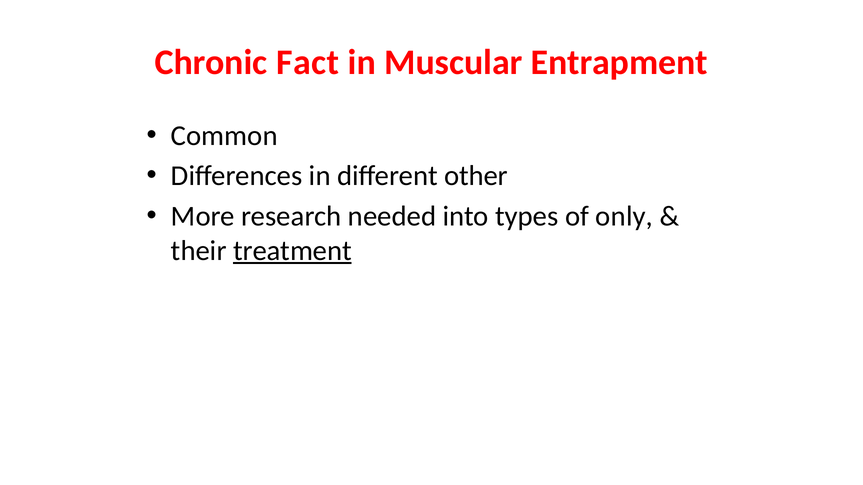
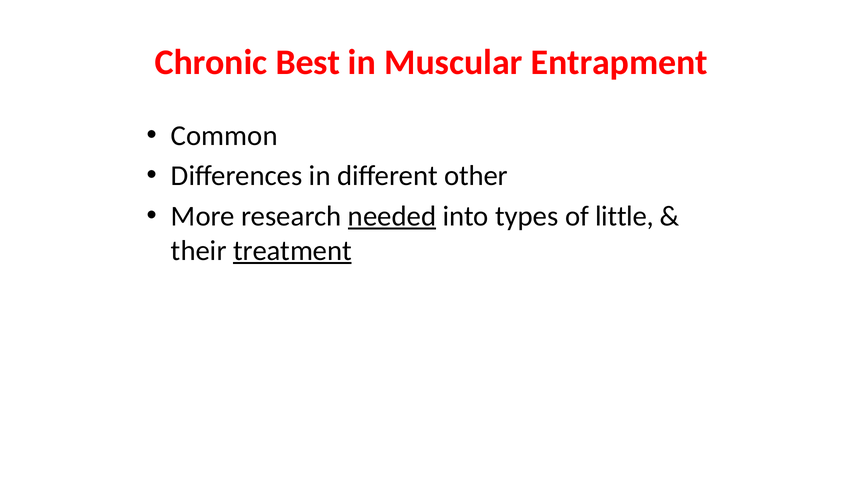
Fact: Fact -> Best (308, 62)
needed underline: none -> present (392, 216)
only: only -> little (625, 216)
